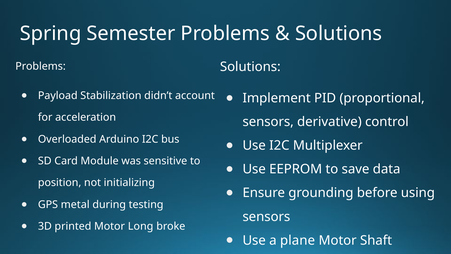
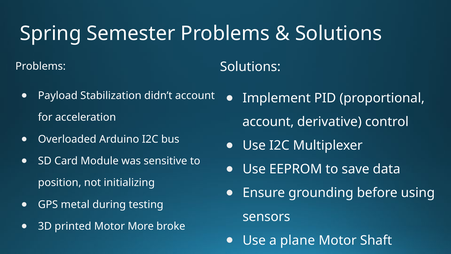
sensors: sensors -> account (268, 122)
Long: Long -> More (141, 226)
